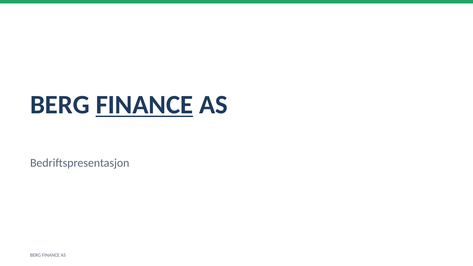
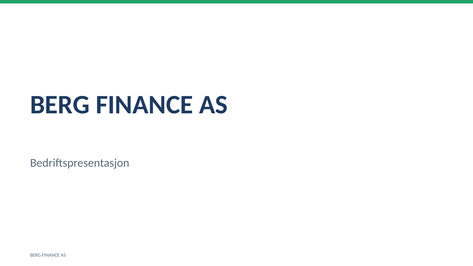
FINANCE underline: present -> none (144, 105)
